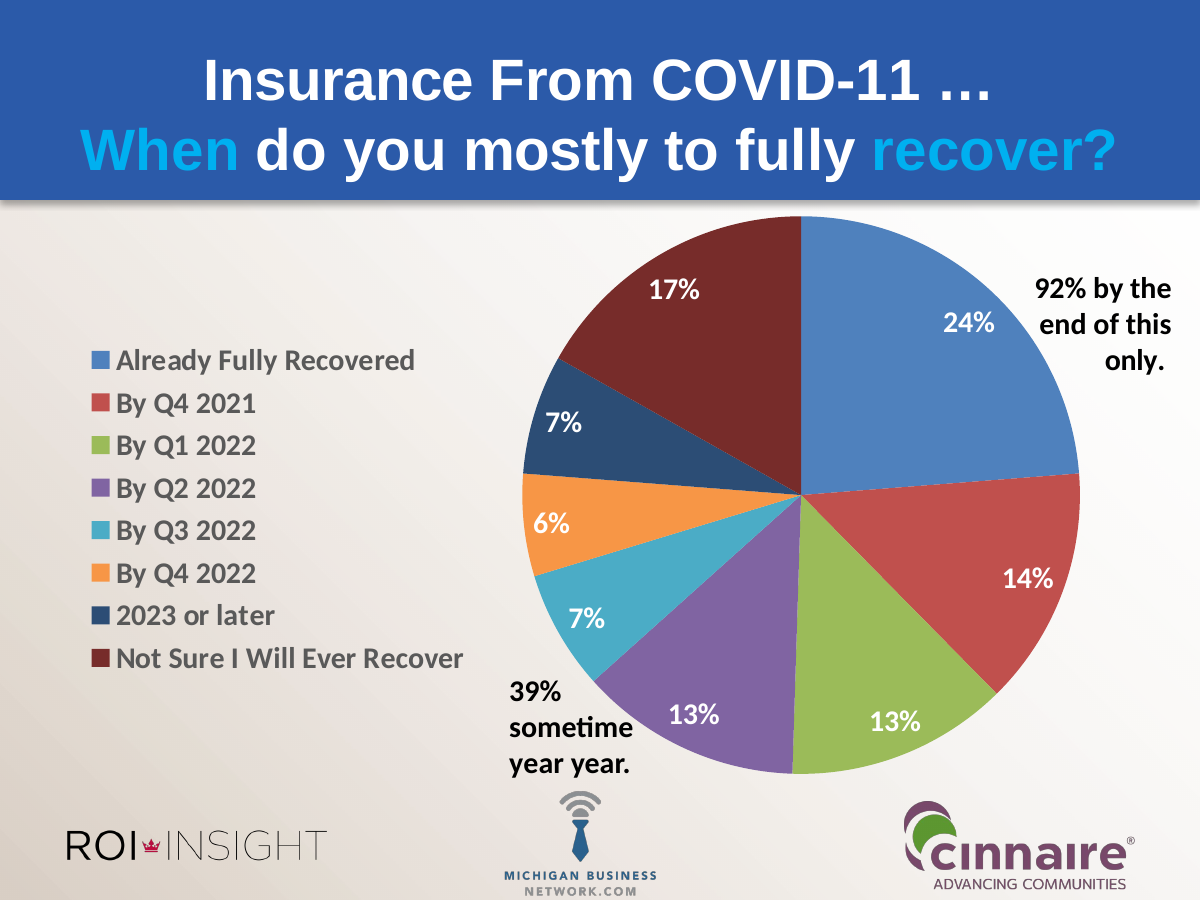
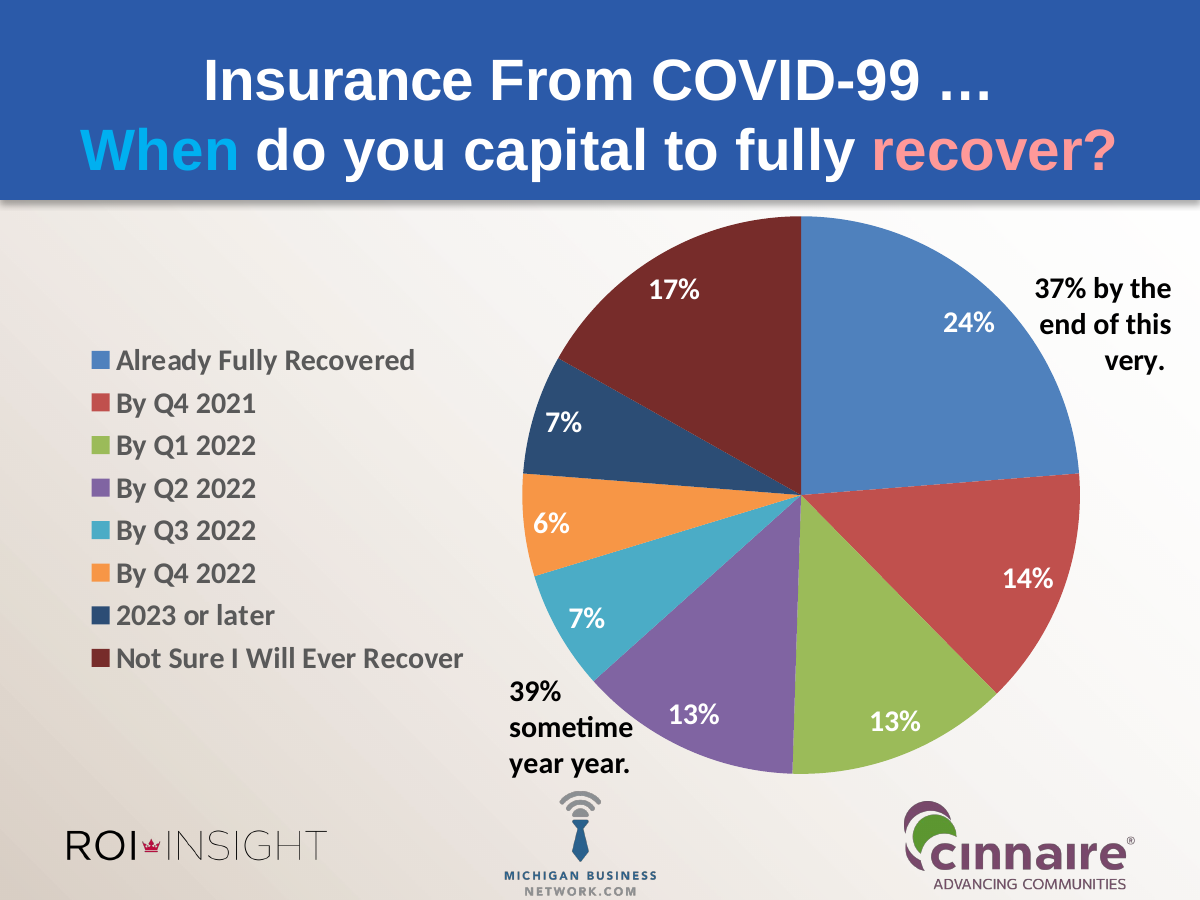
COVID-11: COVID-11 -> COVID-99 (786, 81)
mostly: mostly -> capital (556, 151)
recover colour: light blue -> pink (995, 151)
92%: 92% -> 37% (1060, 288)
only: only -> very (1135, 360)
